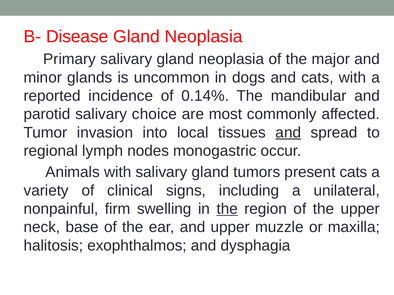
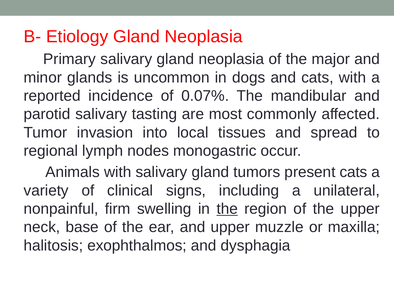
Disease: Disease -> Etiology (77, 37)
0.14%: 0.14% -> 0.07% (205, 96)
choice: choice -> tasting (155, 114)
and underline: present -> none (288, 133)
